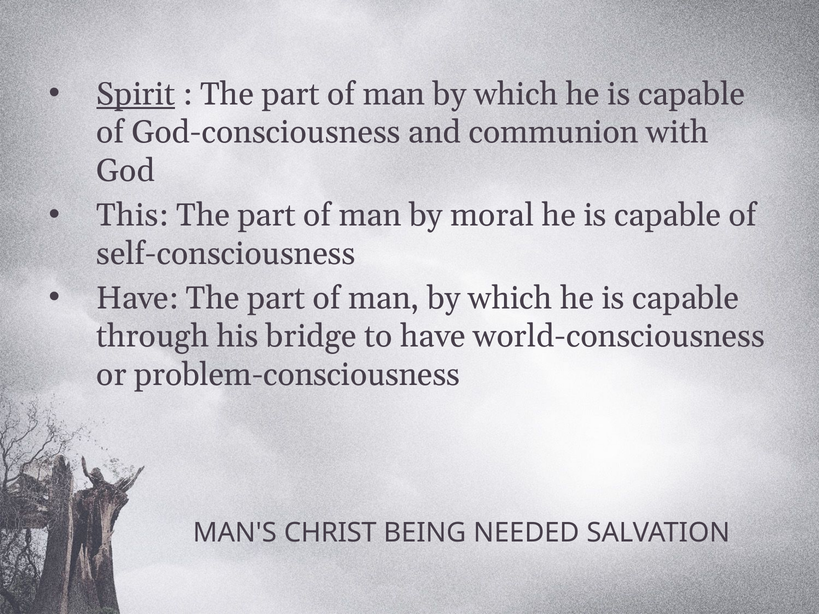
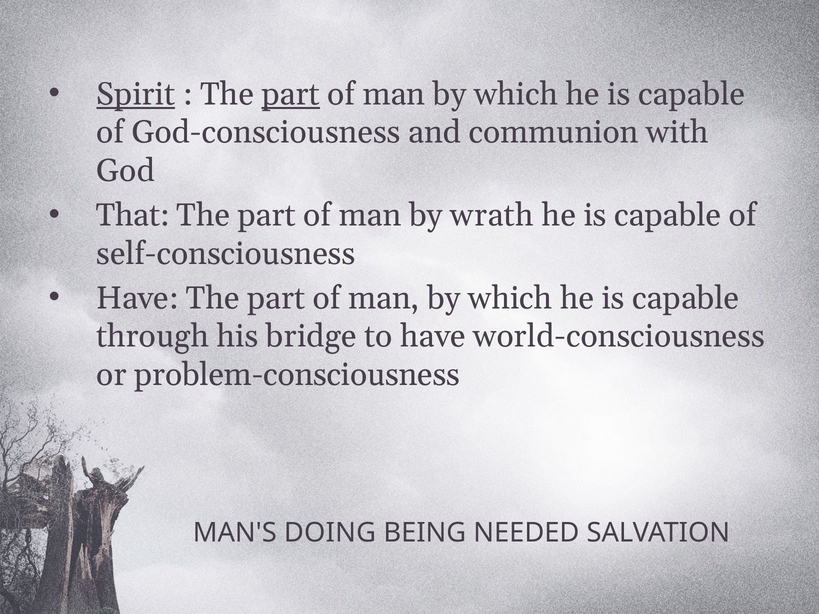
part underline: none -> present (291, 94)
This: This -> That (133, 215)
moral: moral -> wrath (492, 215)
CHRIST: CHRIST -> DOING (330, 533)
